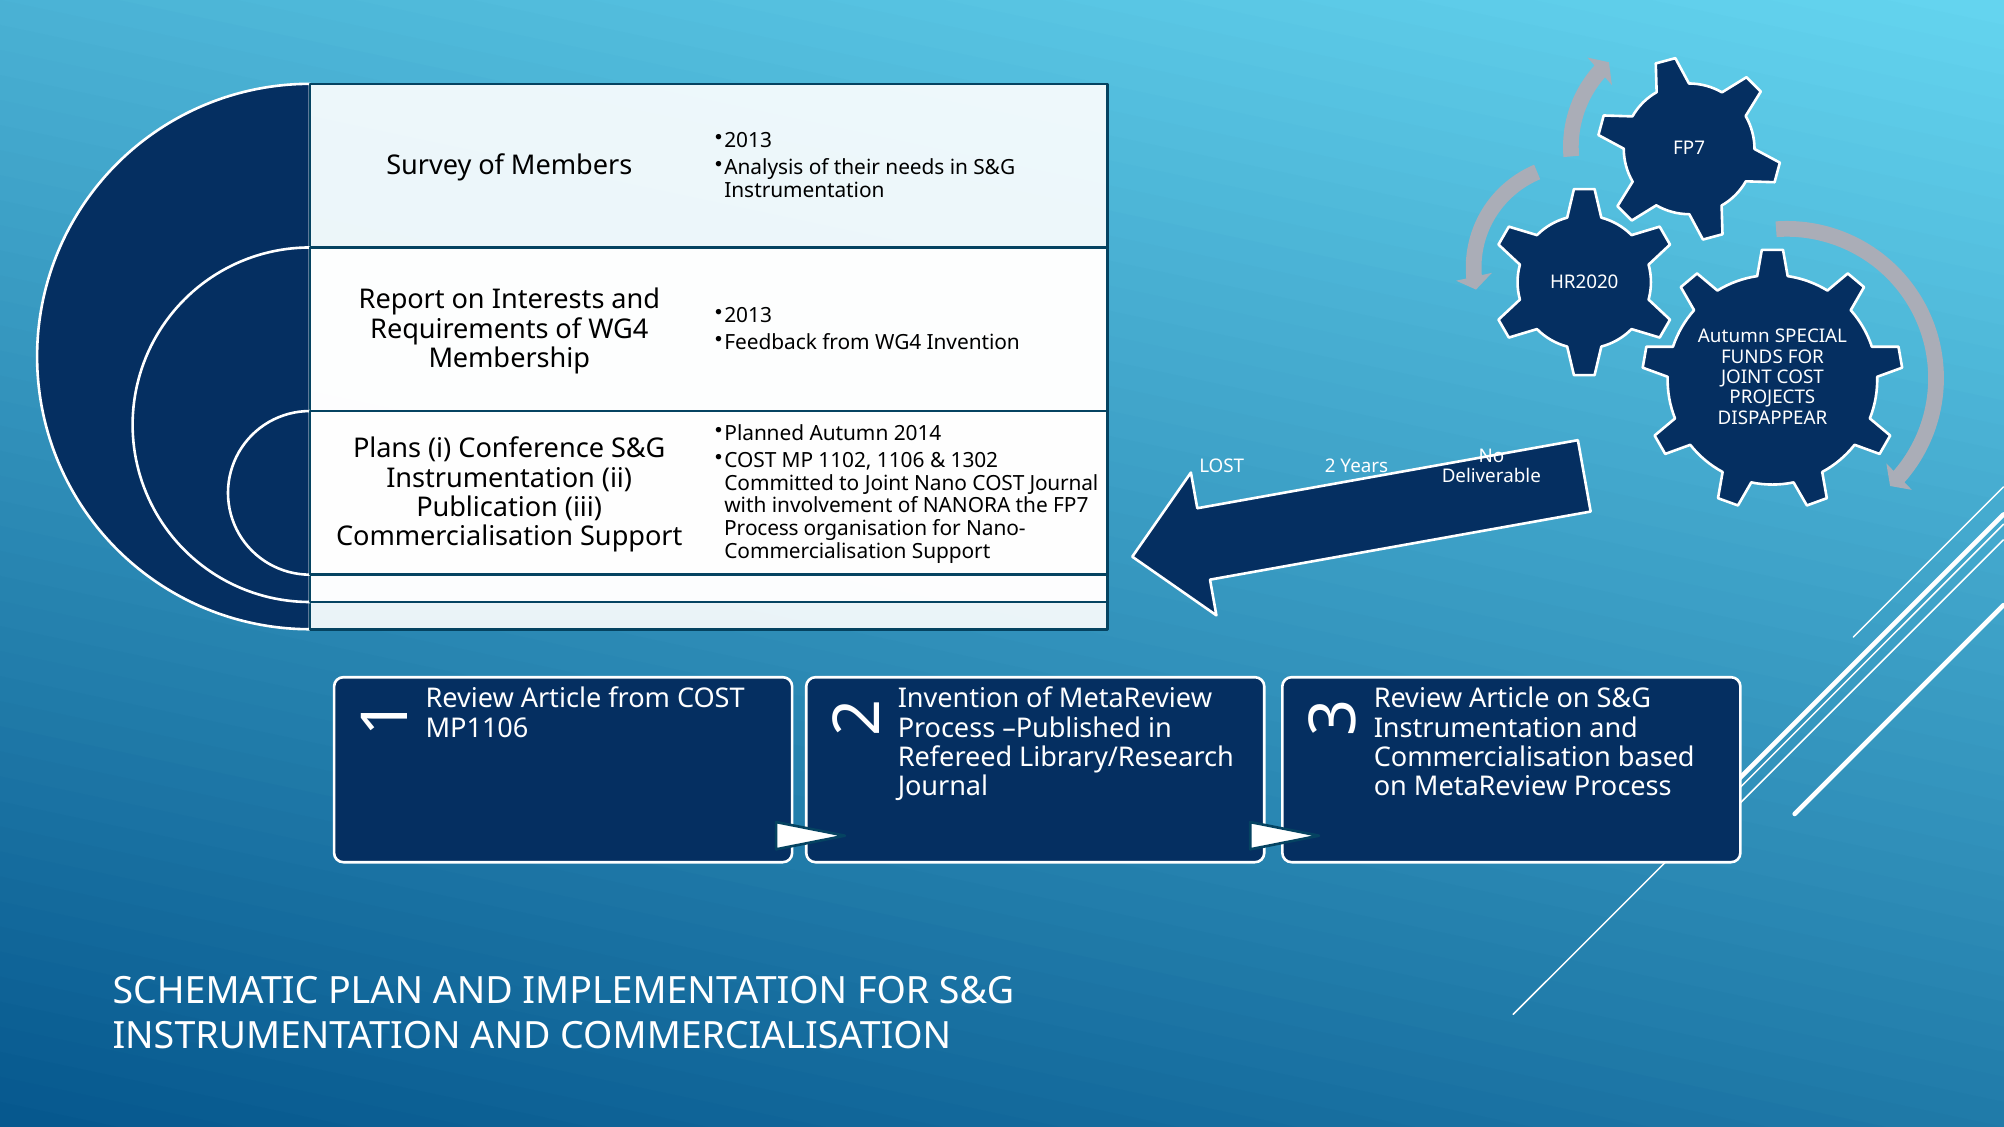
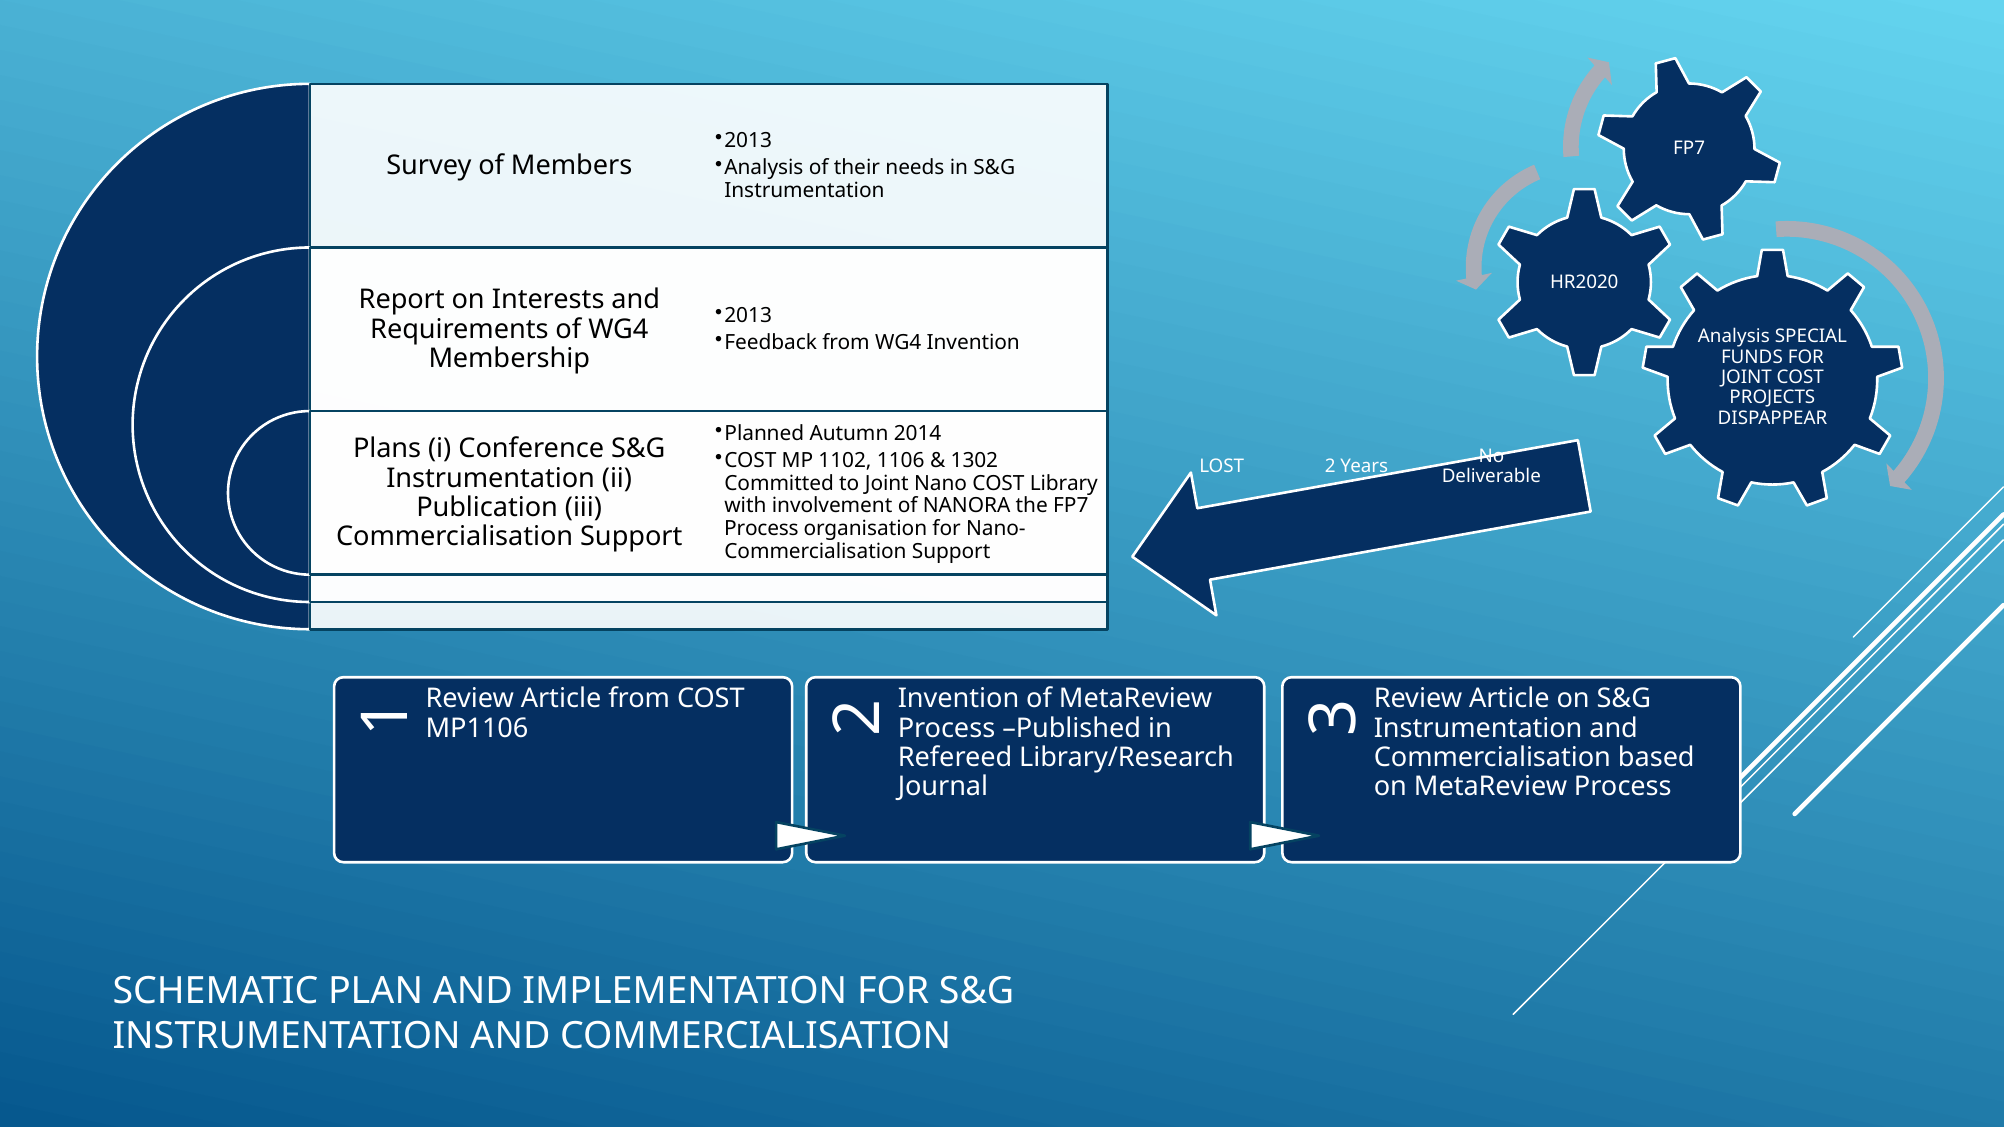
Autumn: Autumn -> Analysis (1734, 337)
COST Journal: Journal -> Library (1064, 484)
